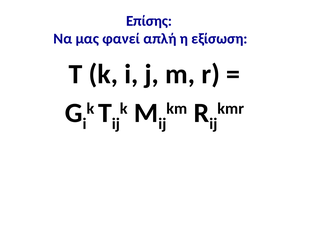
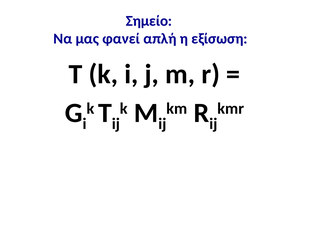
Επίσης: Επίσης -> Σημείο (149, 21)
